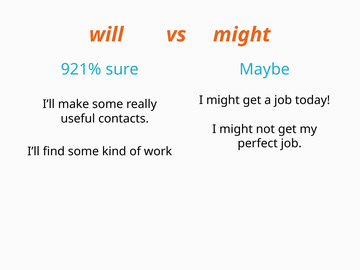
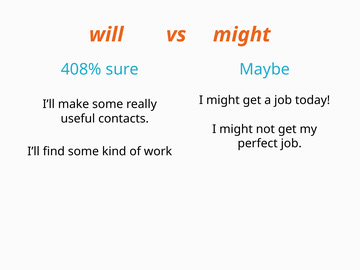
921%: 921% -> 408% (81, 69)
